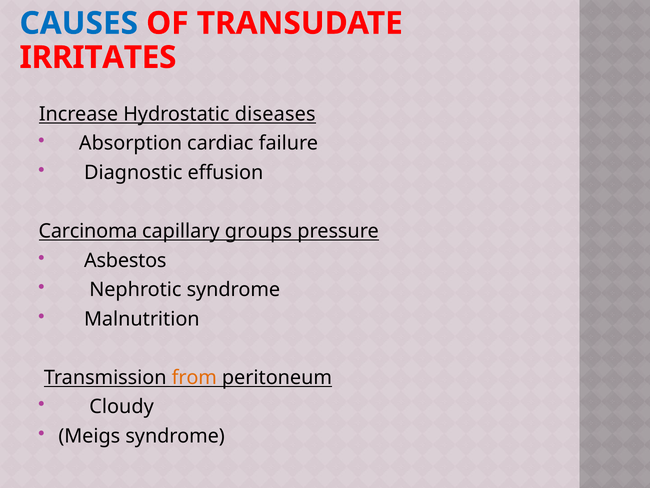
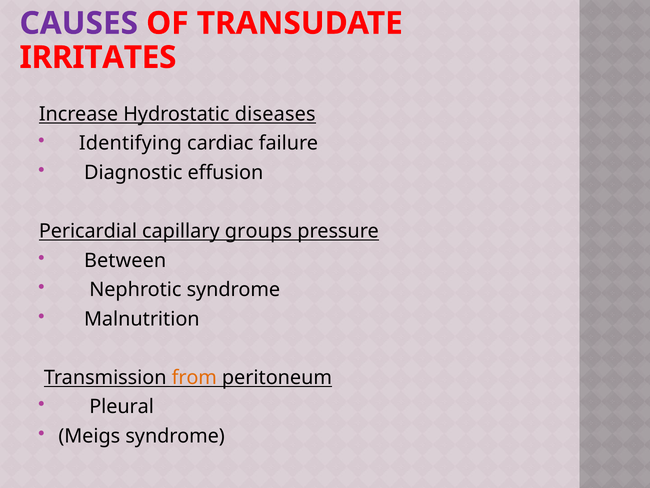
CAUSES colour: blue -> purple (79, 23)
Absorption: Absorption -> Identifying (130, 143)
Carcinoma: Carcinoma -> Pericardial (88, 231)
Asbestos: Asbestos -> Between (125, 260)
Cloudy: Cloudy -> Pleural (122, 407)
